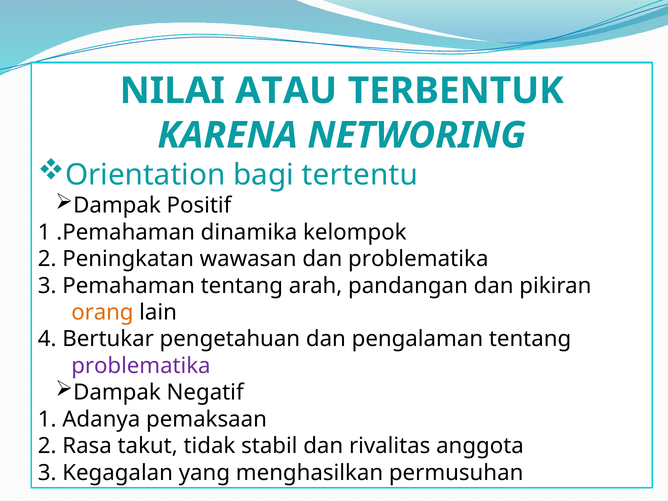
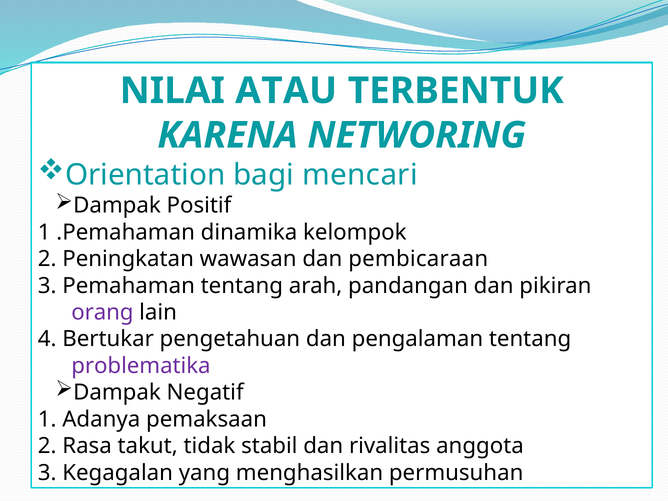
tertentu: tertentu -> mencari (360, 175)
dan problematika: problematika -> pembicaraan (418, 259)
orang colour: orange -> purple (102, 312)
